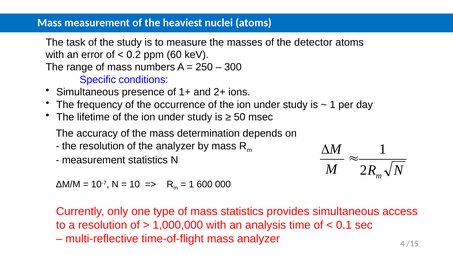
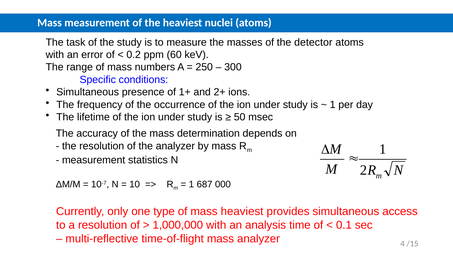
600: 600 -> 687 (205, 184)
mass statistics: statistics -> heaviest (242, 211)
